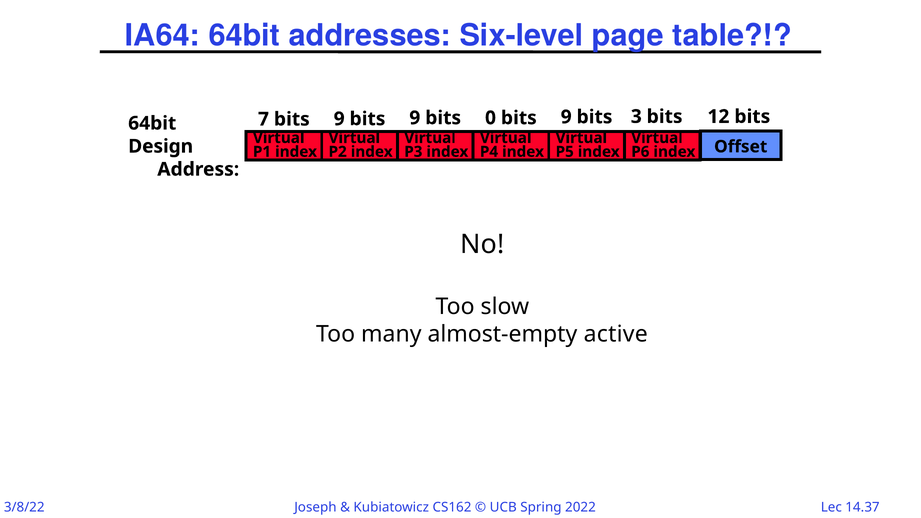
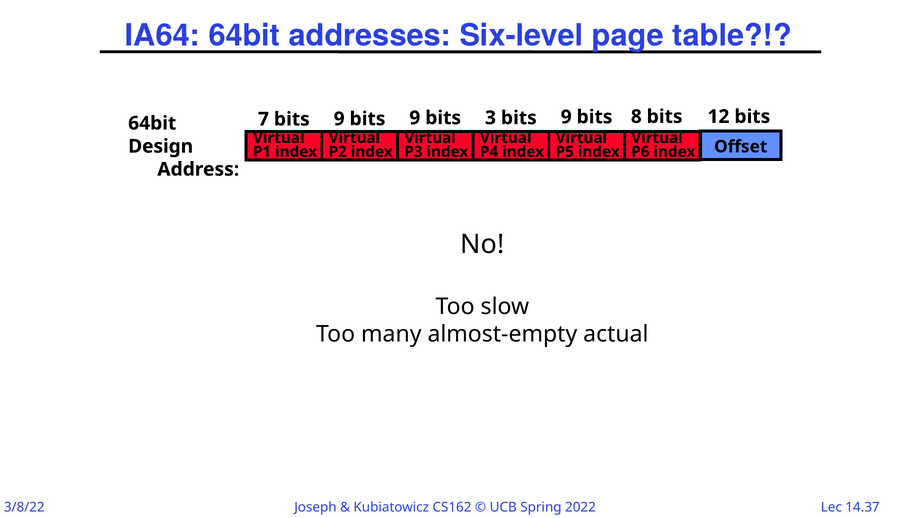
3: 3 -> 8 (636, 117)
0: 0 -> 3 (491, 118)
active: active -> actual (616, 334)
